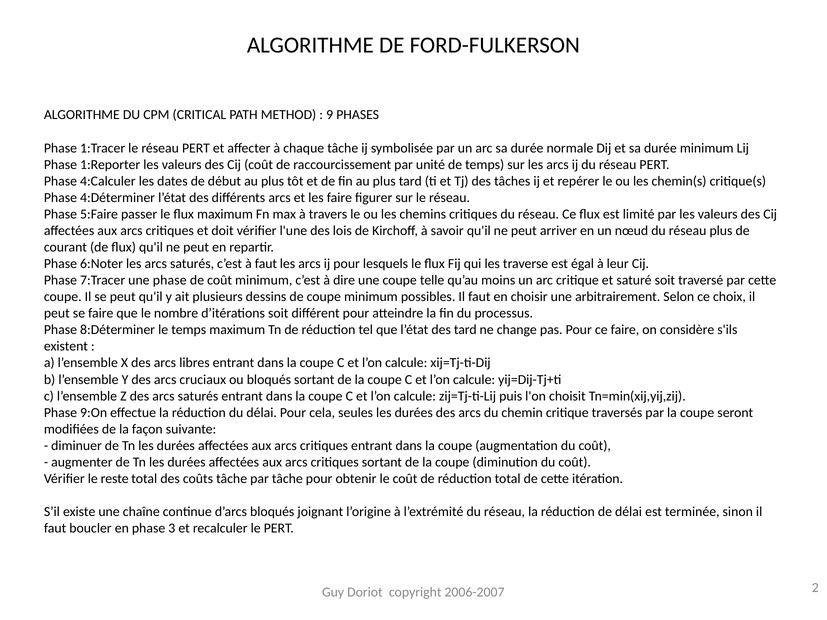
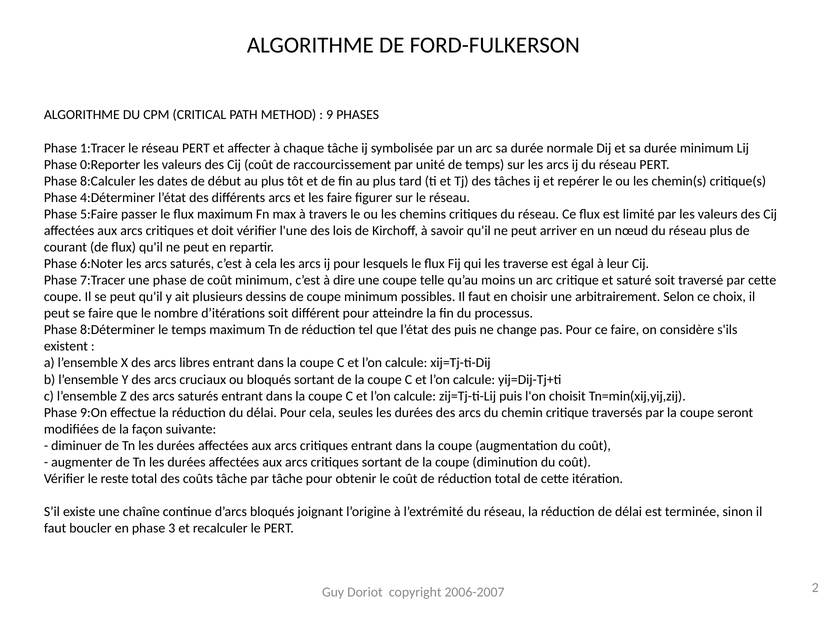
1:Reporter: 1:Reporter -> 0:Reporter (110, 165)
4:Calculer: 4:Calculer -> 8:Calculer (108, 181)
à faut: faut -> cela (266, 264)
des tard: tard -> puis (465, 330)
